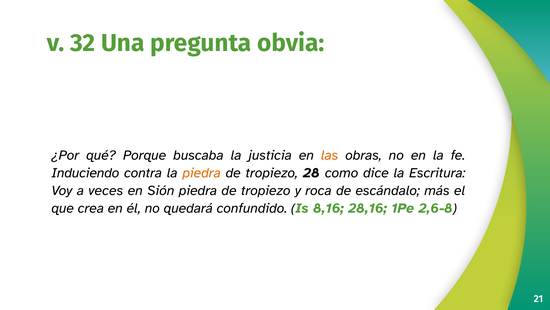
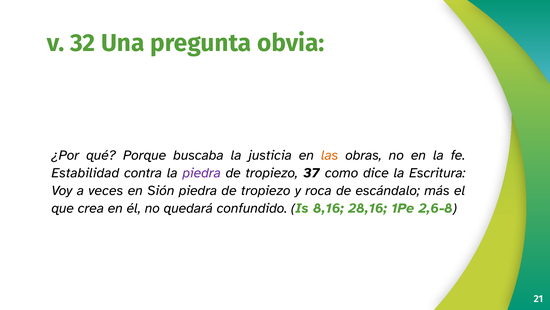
Induciendo: Induciendo -> Estabilidad (85, 173)
piedra colour: orange -> purple (202, 173)
28: 28 -> 37 (311, 173)
